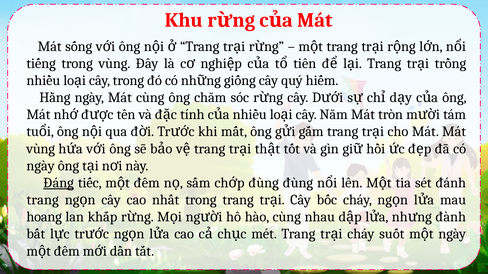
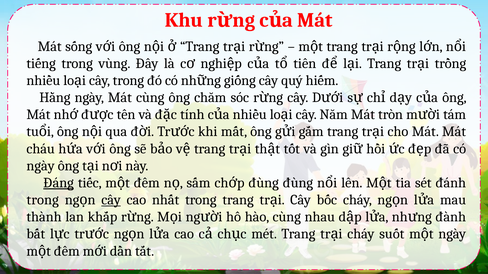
vùng: vùng -> cháu (41, 149)
trang: trang -> trong (43, 200)
cây underline: none -> present (111, 200)
hoang: hoang -> thành (44, 217)
